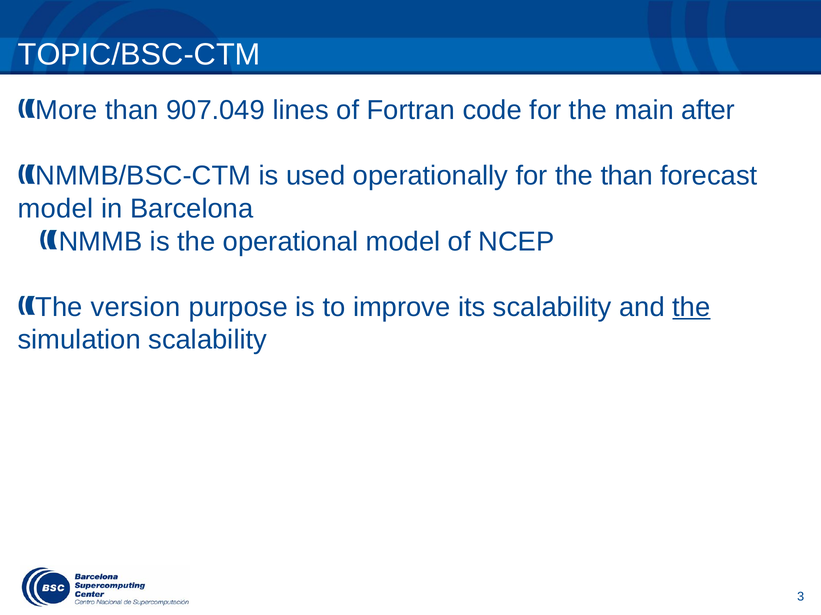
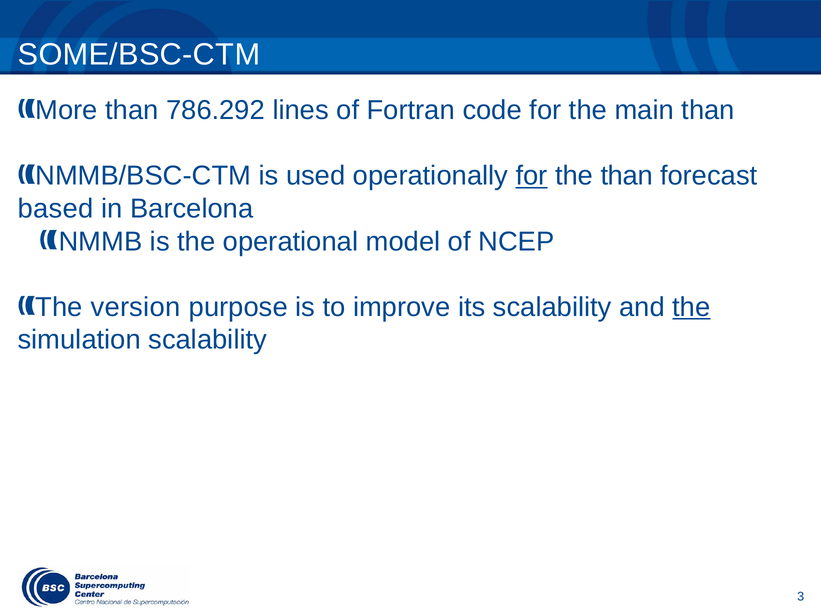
TOPIC/BSC-CTM: TOPIC/BSC-CTM -> SOME/BSC-CTM (139, 55)
907.049: 907.049 -> 786.292 (216, 110)
main after: after -> than (708, 110)
for underline: none -> present (532, 176)
model: model -> based (56, 209)
